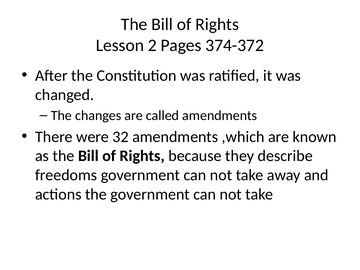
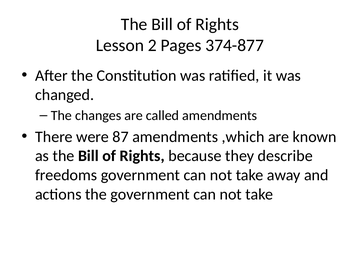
374-372: 374-372 -> 374-877 (235, 45)
32: 32 -> 87 (121, 137)
